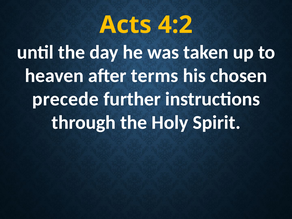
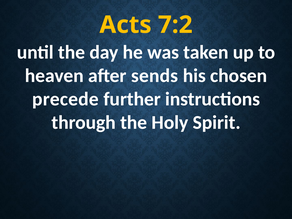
4:2: 4:2 -> 7:2 (175, 25)
terms: terms -> sends (155, 76)
